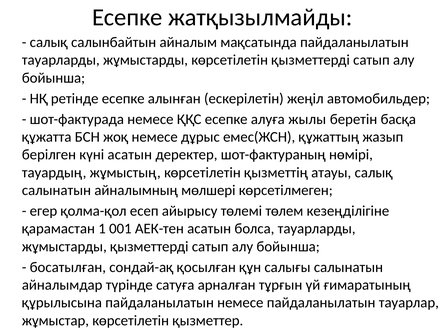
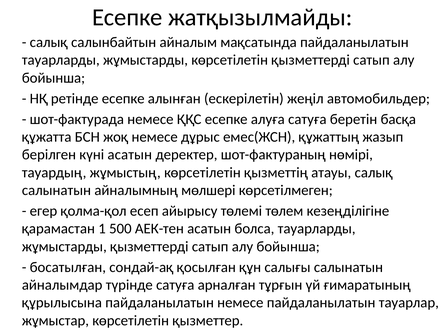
алуға жылы: жылы -> сатуға (307, 119)
001: 001 -> 500 (120, 229)
